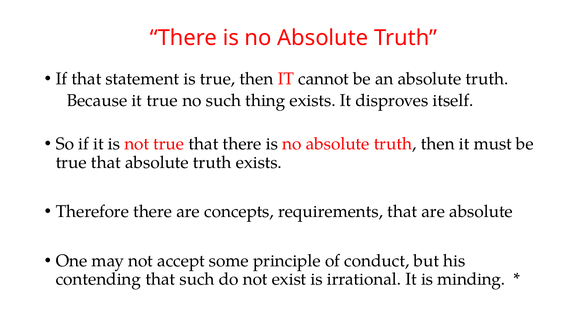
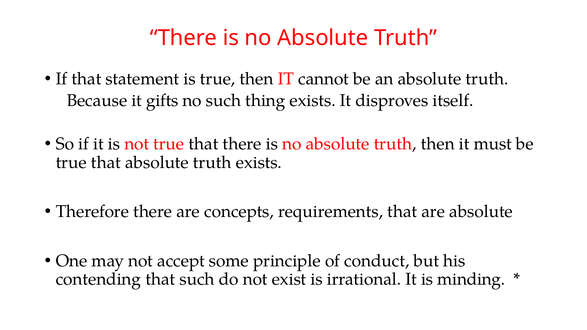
it true: true -> gifts (162, 100)
